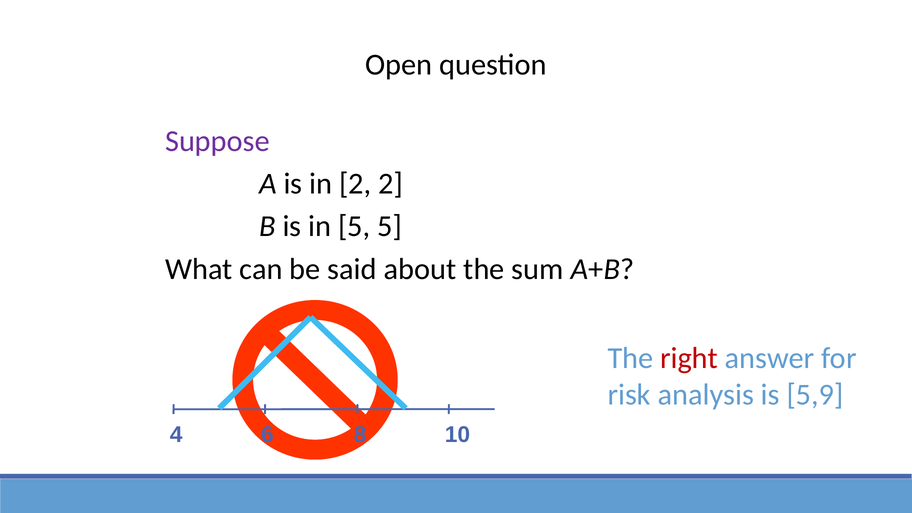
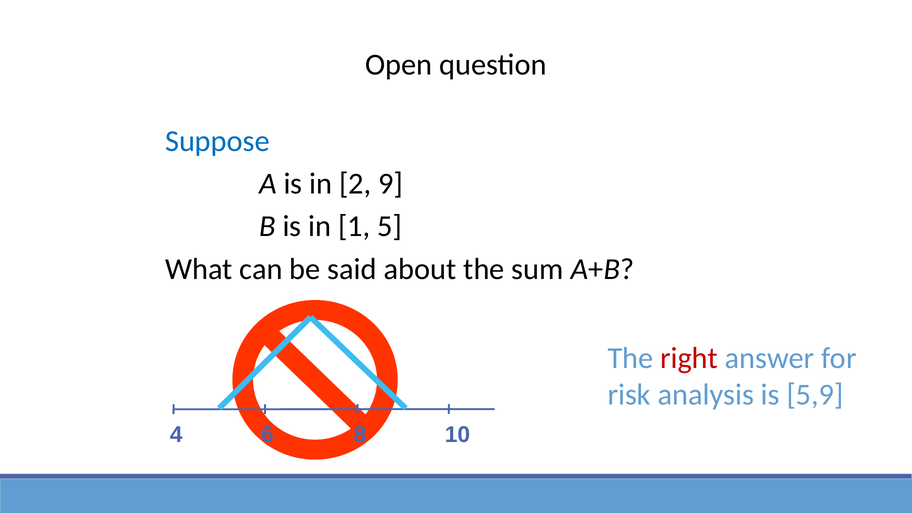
Suppose colour: purple -> blue (218, 141)
2 2: 2 -> 9 (391, 184)
in 5: 5 -> 1 (354, 226)
